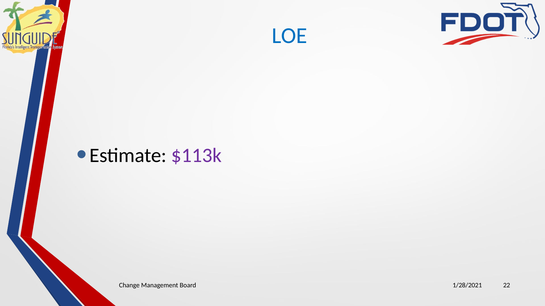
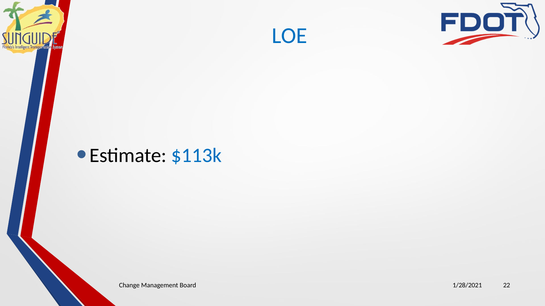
$113k colour: purple -> blue (197, 156)
